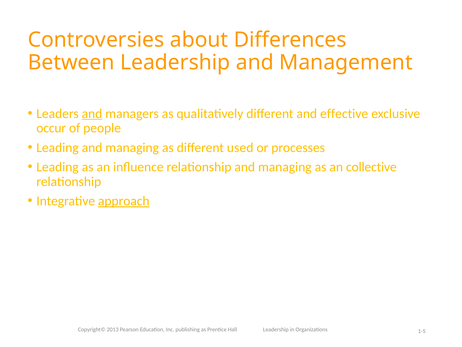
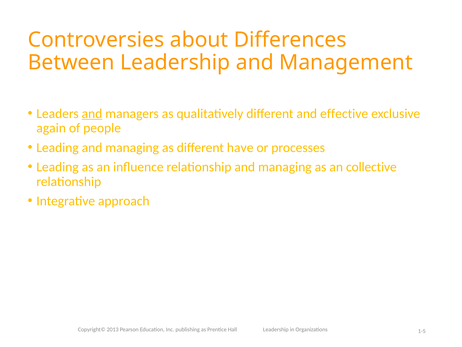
occur: occur -> again (51, 128)
used: used -> have (240, 147)
approach underline: present -> none (124, 201)
